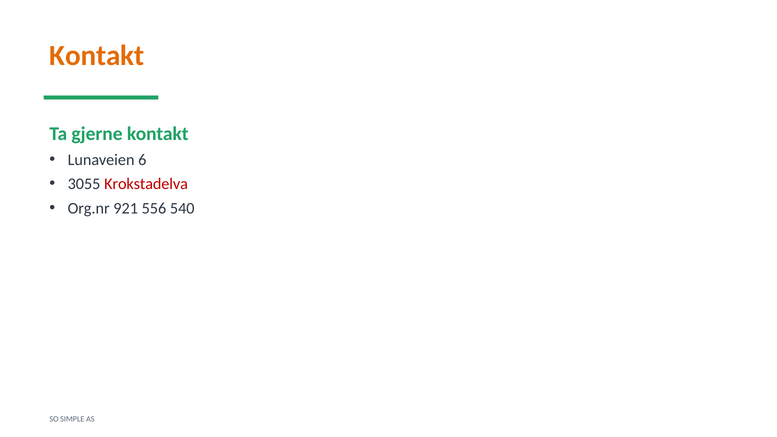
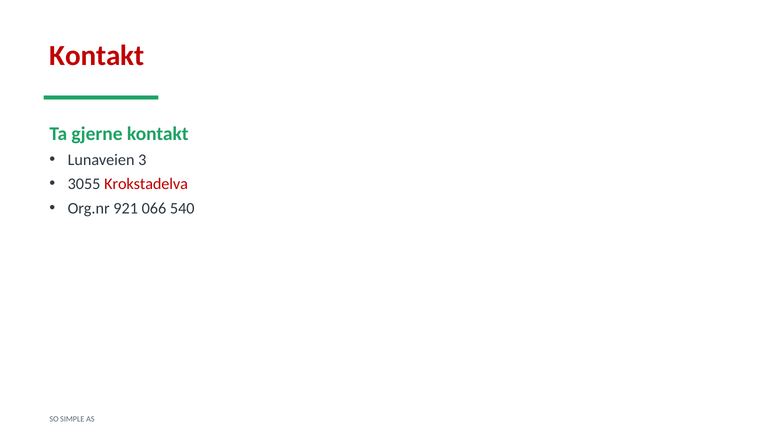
Kontakt colour: orange -> red (97, 55)
6: 6 -> 3 (142, 160)
556: 556 -> 066 (154, 208)
